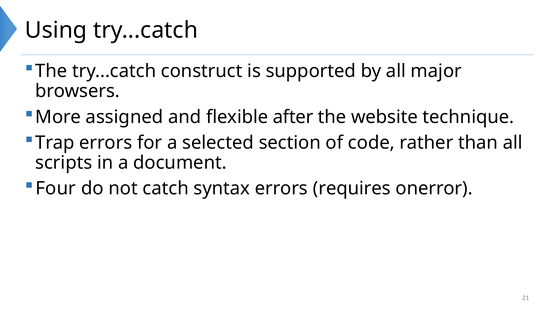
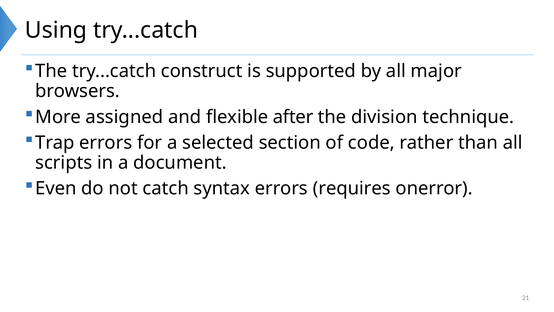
website: website -> division (384, 117)
Four: Four -> Even (56, 188)
